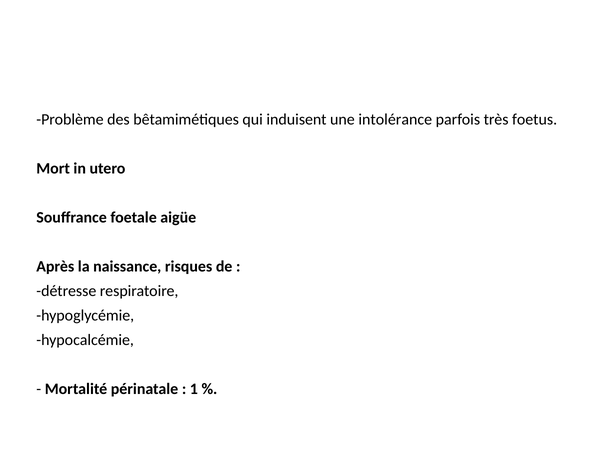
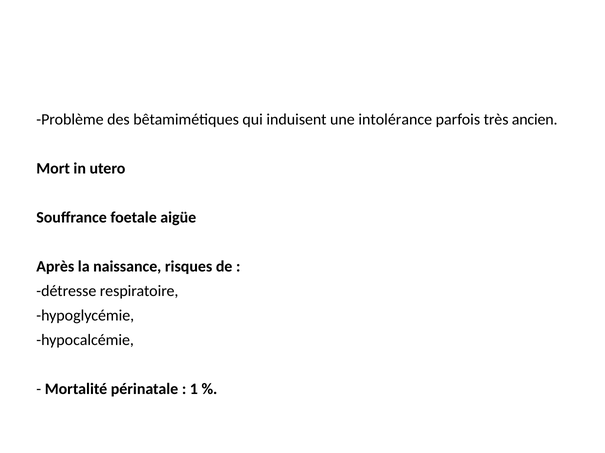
foetus: foetus -> ancien (535, 120)
